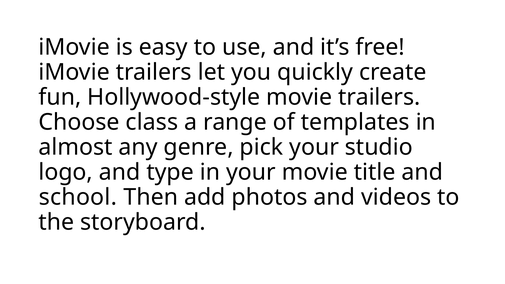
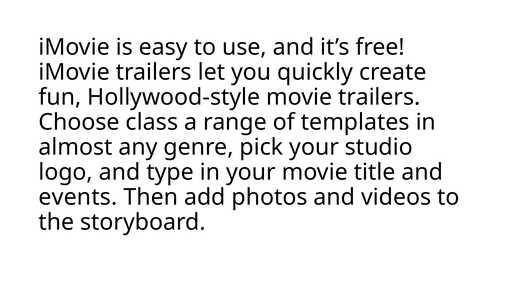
school: school -> events (78, 197)
